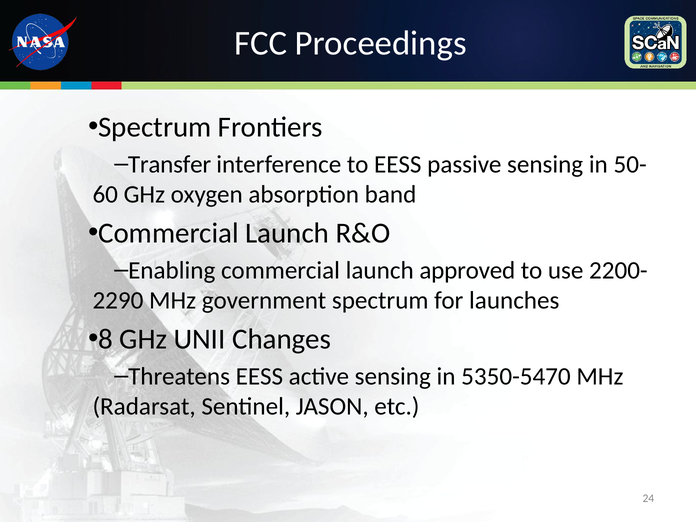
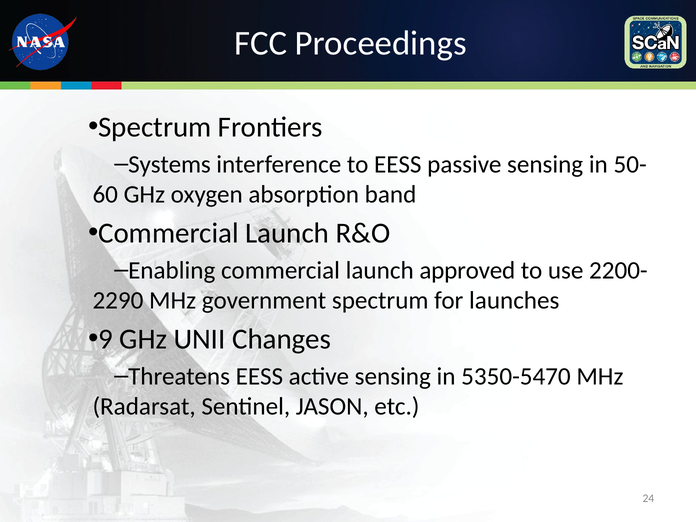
Transfer: Transfer -> Systems (169, 165)
8: 8 -> 9 (106, 339)
